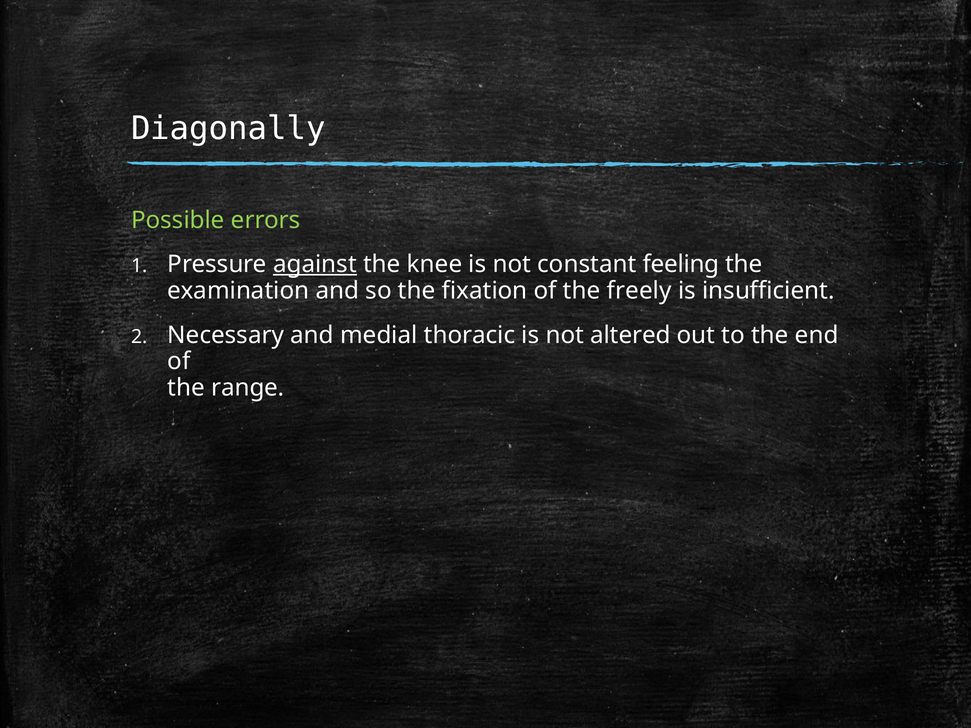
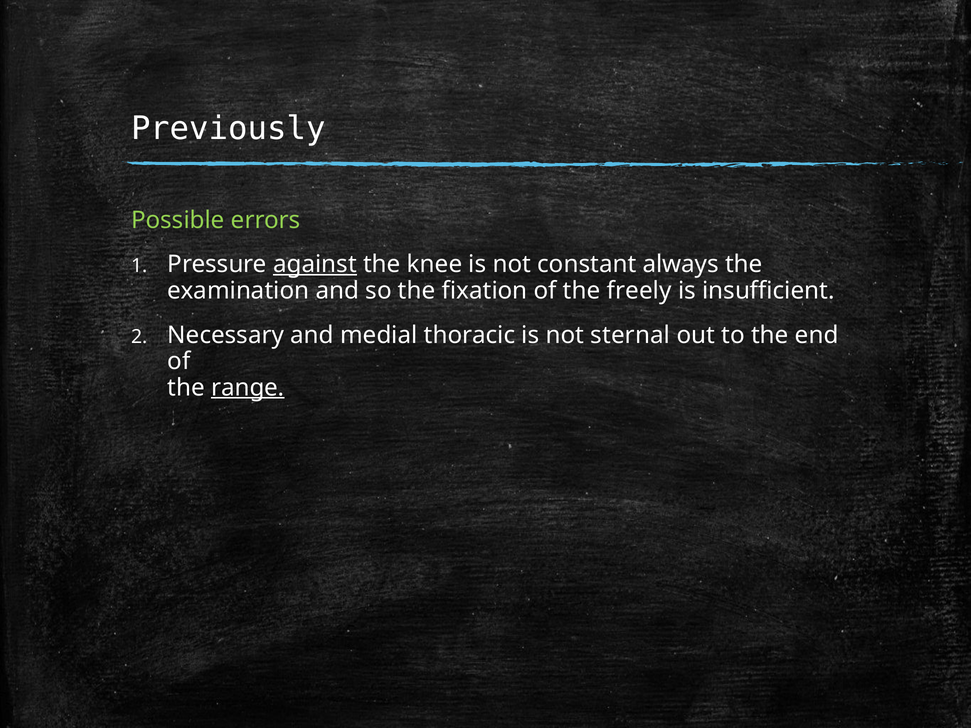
Diagonally: Diagonally -> Previously (228, 129)
feeling: feeling -> always (681, 265)
altered: altered -> sternal (630, 335)
range underline: none -> present (248, 388)
